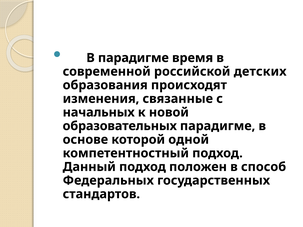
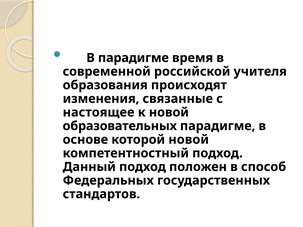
детских: детских -> учителя (260, 72)
начальных: начальных -> настоящее (99, 112)
которой одной: одной -> новой (189, 140)
